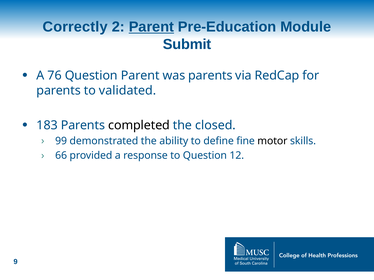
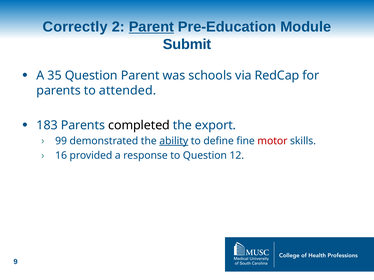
76: 76 -> 35 (55, 76)
was parents: parents -> schools (210, 76)
validated: validated -> attended (128, 91)
closed: closed -> export (216, 126)
ability underline: none -> present (174, 141)
motor colour: black -> red (272, 141)
66: 66 -> 16 (61, 156)
